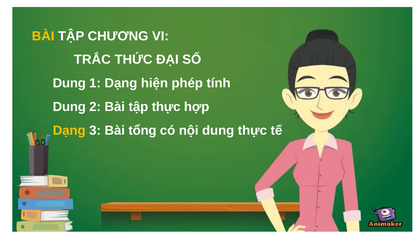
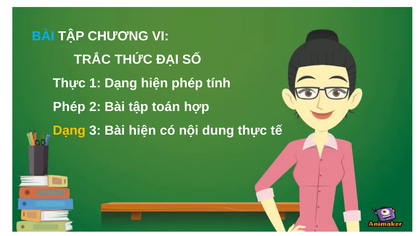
BÀI colour: yellow -> light blue (43, 36)
Dung: Dung -> Thực (69, 83)
Dung: Dung -> Phép (69, 107)
tập thực: thực -> toán (166, 107)
Bài tổng: tổng -> hiện (142, 131)
